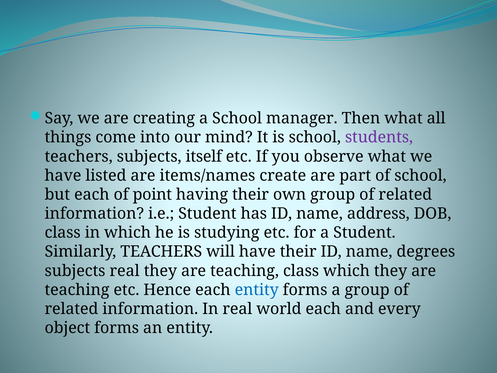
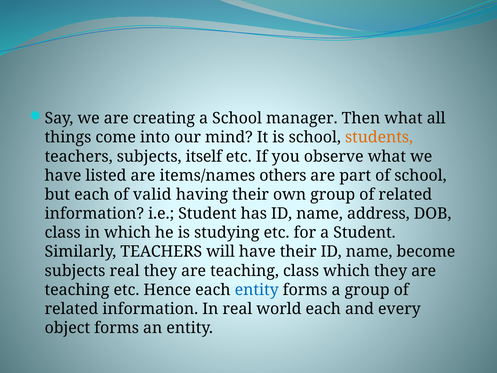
students colour: purple -> orange (379, 137)
create: create -> others (283, 175)
point: point -> valid (152, 194)
degrees: degrees -> become (426, 252)
